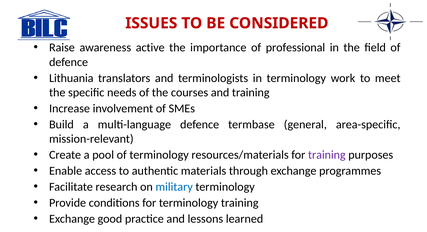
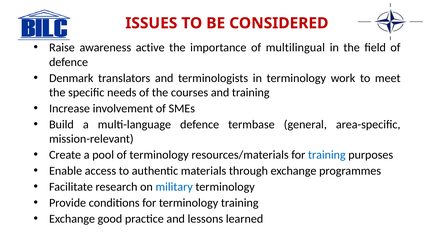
professional: professional -> multilingual (295, 48)
Lithuania: Lithuania -> Denmark (71, 78)
training colour: purple -> blue (327, 155)
